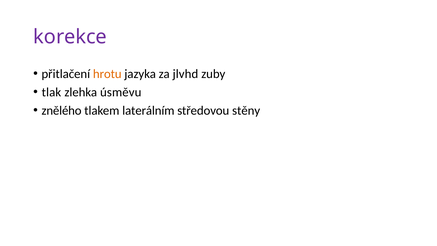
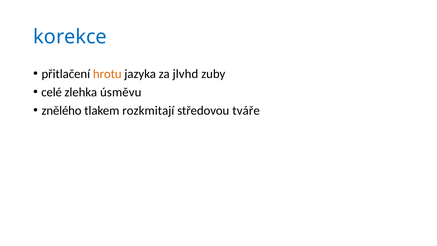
korekce colour: purple -> blue (70, 37)
tlak: tlak -> celé (52, 92)
laterálním: laterálním -> rozkmitají (148, 111)
stěny: stěny -> tváře (246, 111)
